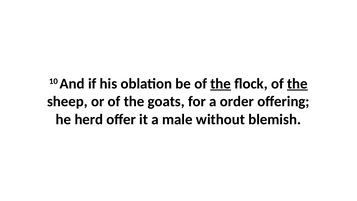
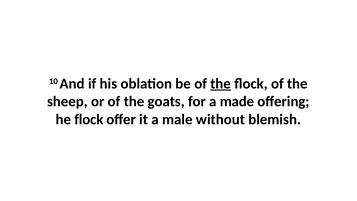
the underline: present -> none (297, 84)
order: order -> made (237, 101)
he herd: herd -> flock (89, 119)
